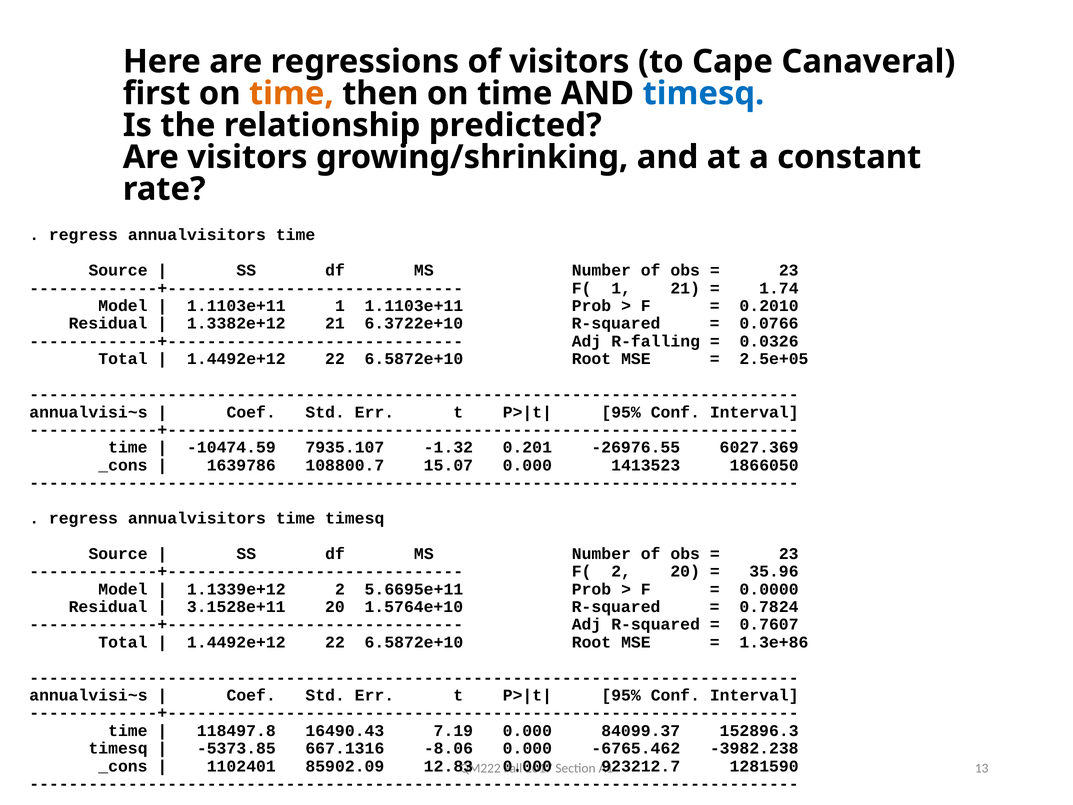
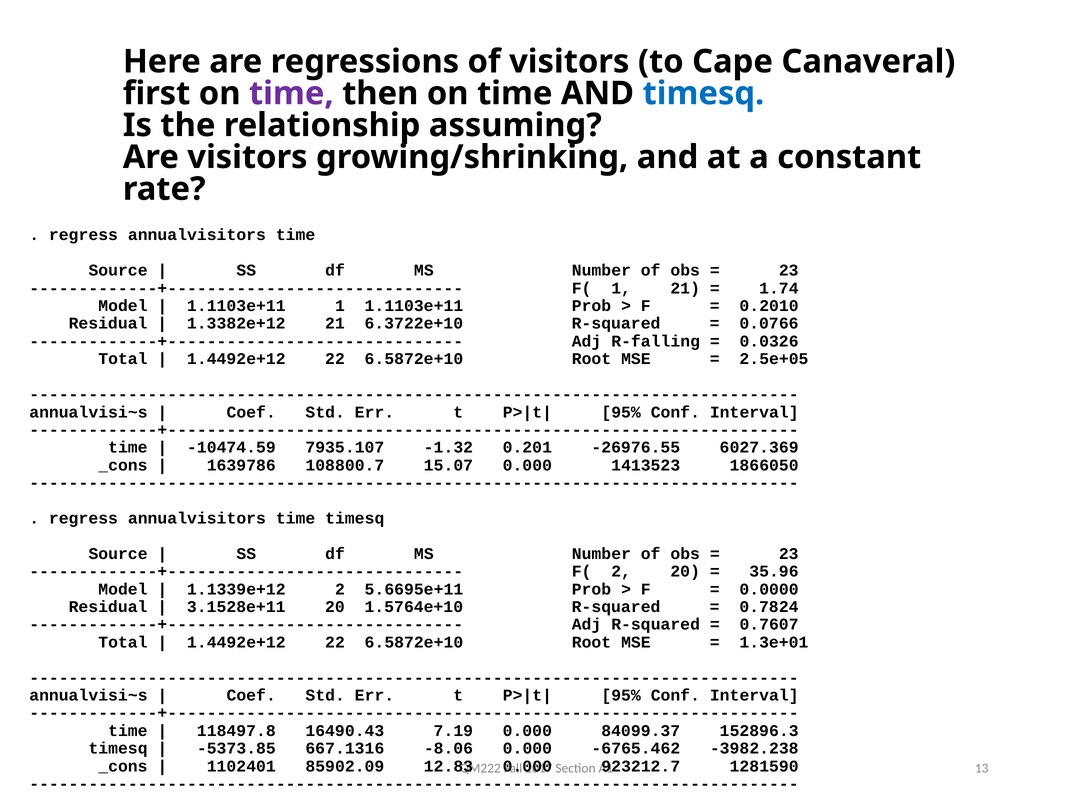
time colour: orange -> purple (291, 93)
predicted: predicted -> assuming (515, 125)
1.3e+86: 1.3e+86 -> 1.3e+01 (774, 642)
